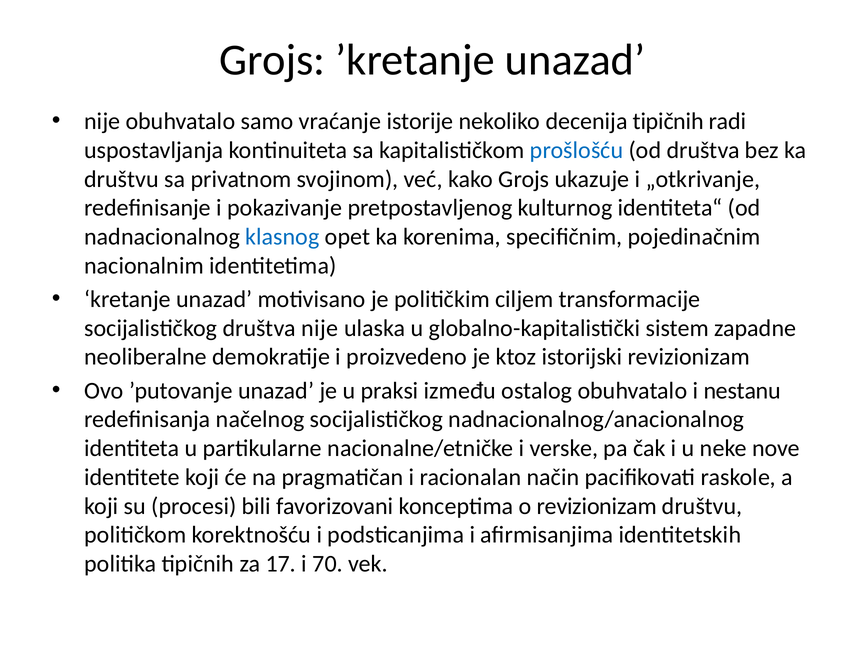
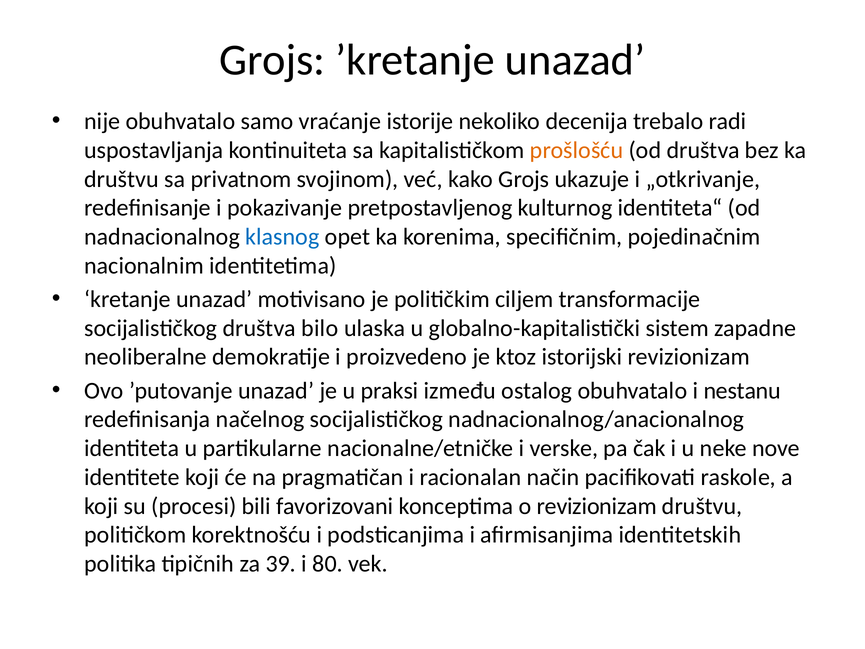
decenija tipičnih: tipičnih -> trebalo (668, 121)
prošlošću colour: blue -> orange (577, 150)
društva nije: nije -> bilo (320, 328)
17: 17 -> 39 (281, 564)
70: 70 -> 80 (328, 564)
